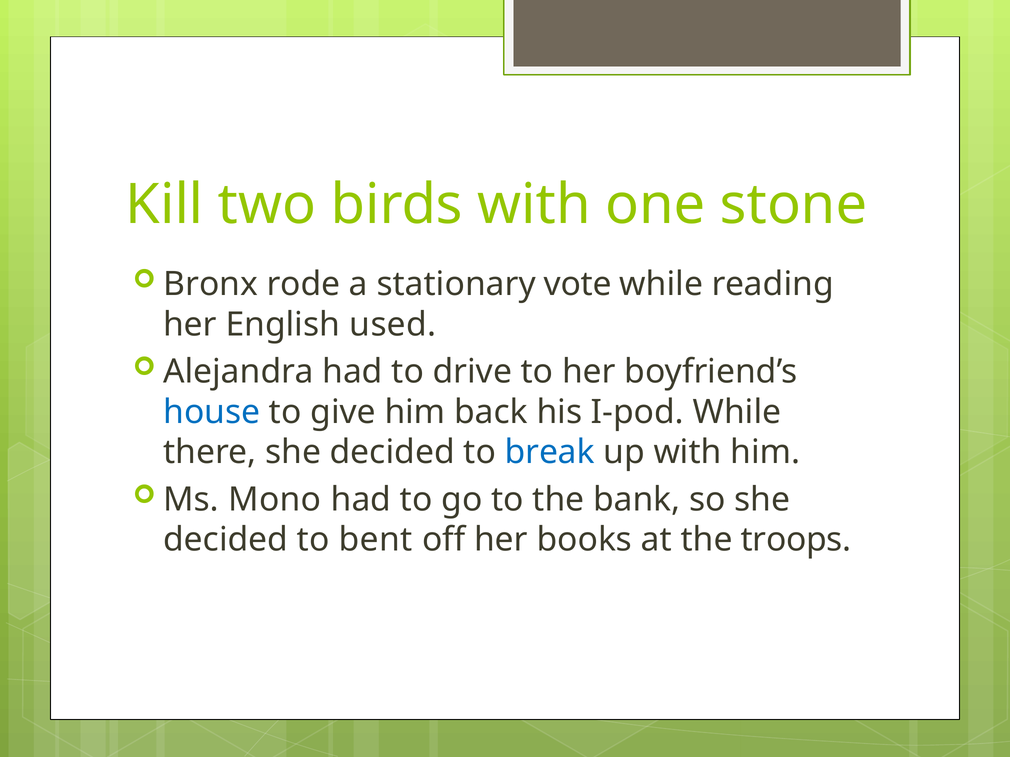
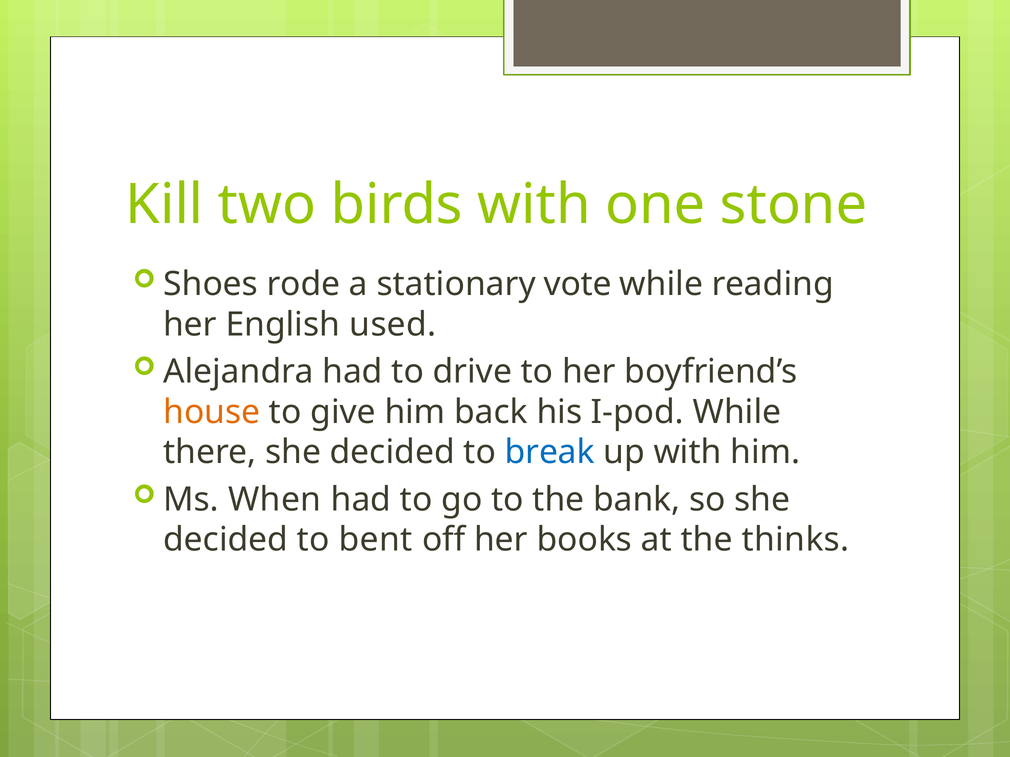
Bronx: Bronx -> Shoes (211, 284)
house colour: blue -> orange (212, 412)
Mono: Mono -> When (275, 500)
troops: troops -> thinks (796, 540)
